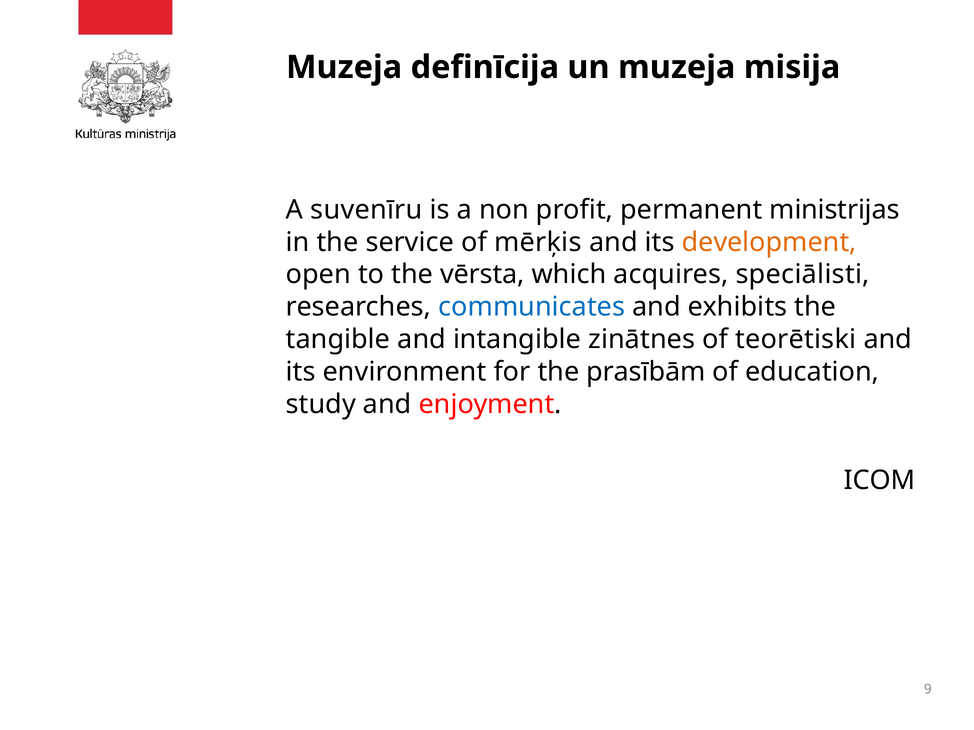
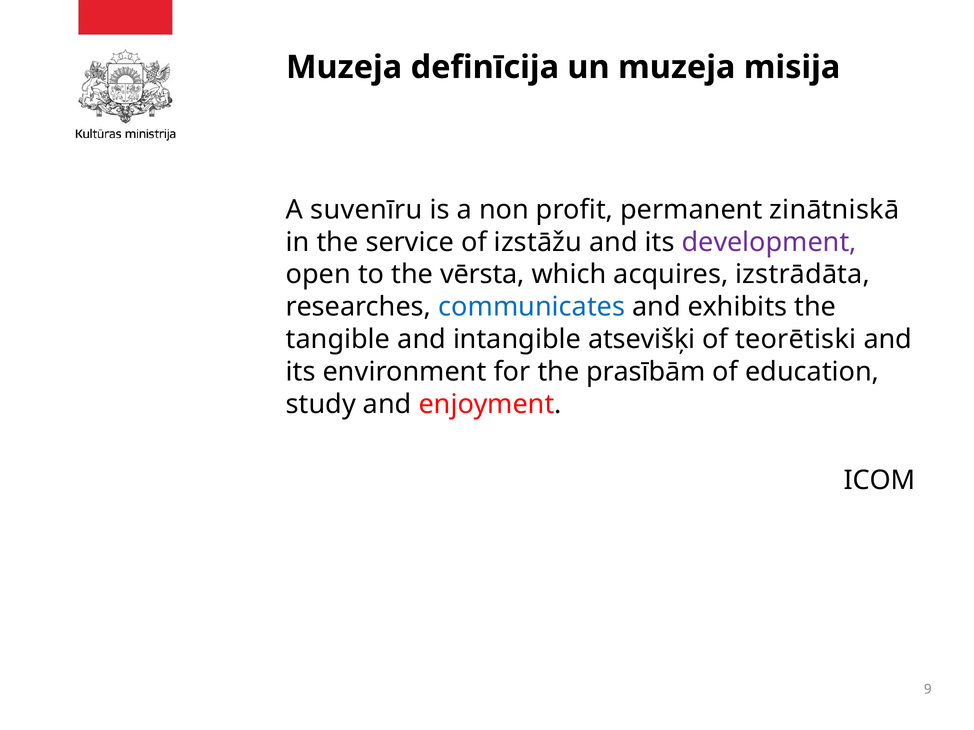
ministrijas: ministrijas -> zinātniskā (834, 210)
mērķis: mērķis -> izstāžu (538, 242)
development colour: orange -> purple (769, 242)
speciālisti: speciālisti -> izstrādāta (803, 275)
zinātnes: zinātnes -> atsevišķi (642, 340)
